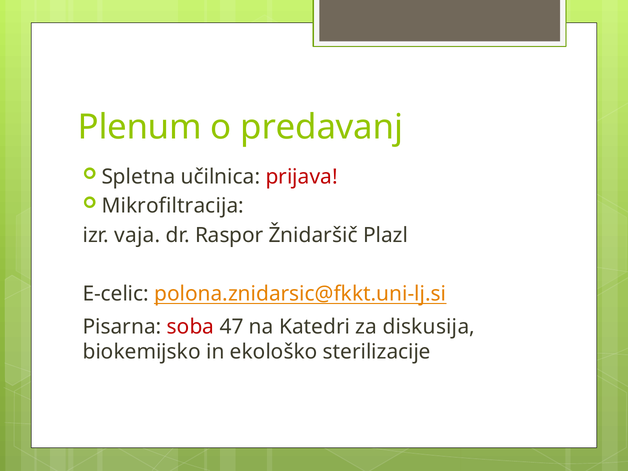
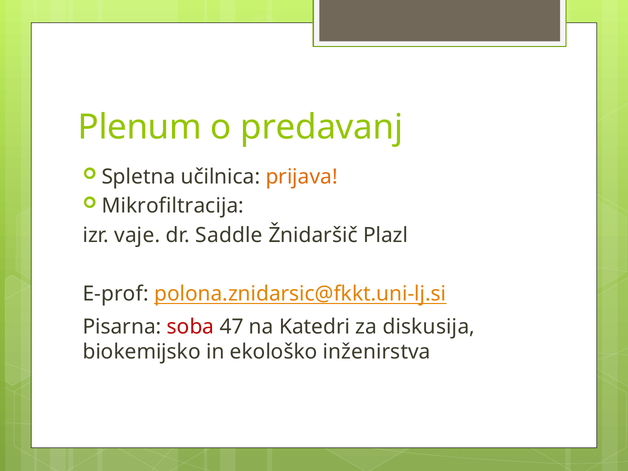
prijava colour: red -> orange (302, 177)
vaja: vaja -> vaje (137, 235)
Raspor: Raspor -> Saddle (229, 235)
E-celic: E-celic -> E-prof (116, 294)
sterilizacije: sterilizacije -> inženirstva (377, 352)
